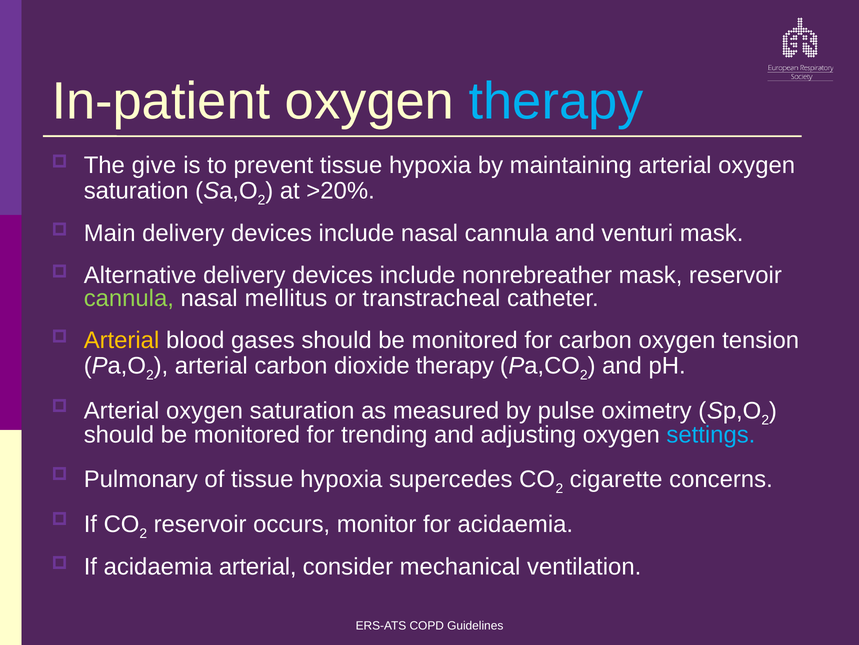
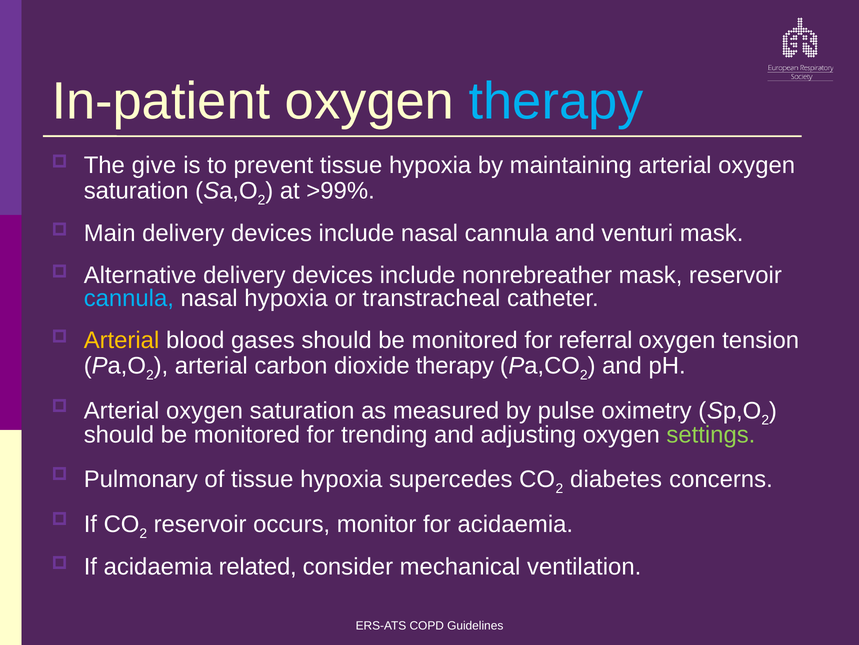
>20%: >20% -> >99% (341, 191)
cannula colour: light green -> light blue (129, 298)
nasal mellitus: mellitus -> hypoxia (286, 298)
for carbon: carbon -> referral (596, 340)
settings colour: light blue -> light green (711, 434)
cigarette: cigarette -> diabetes (616, 479)
acidaemia arterial: arterial -> related (258, 566)
